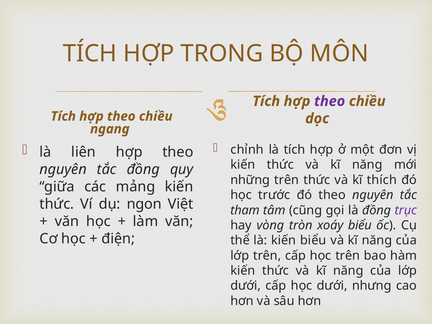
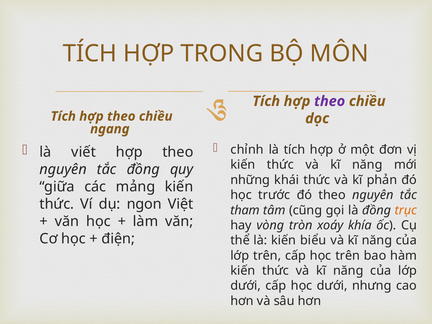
liên: liên -> viết (84, 152)
những trên: trên -> khái (287, 180)
thích: thích -> phản (382, 180)
trục colour: purple -> orange (406, 210)
xoáy biểu: biểu -> khía (360, 225)
